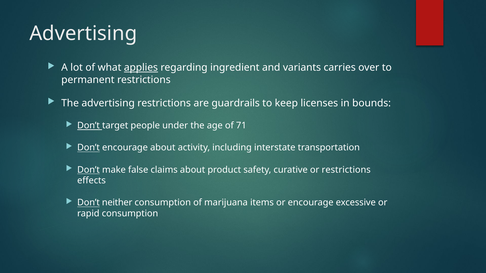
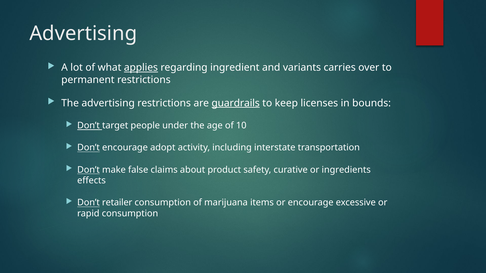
guardrails underline: none -> present (236, 103)
71: 71 -> 10 (241, 126)
encourage about: about -> adopt (163, 148)
or restrictions: restrictions -> ingredients (346, 170)
neither: neither -> retailer (117, 203)
